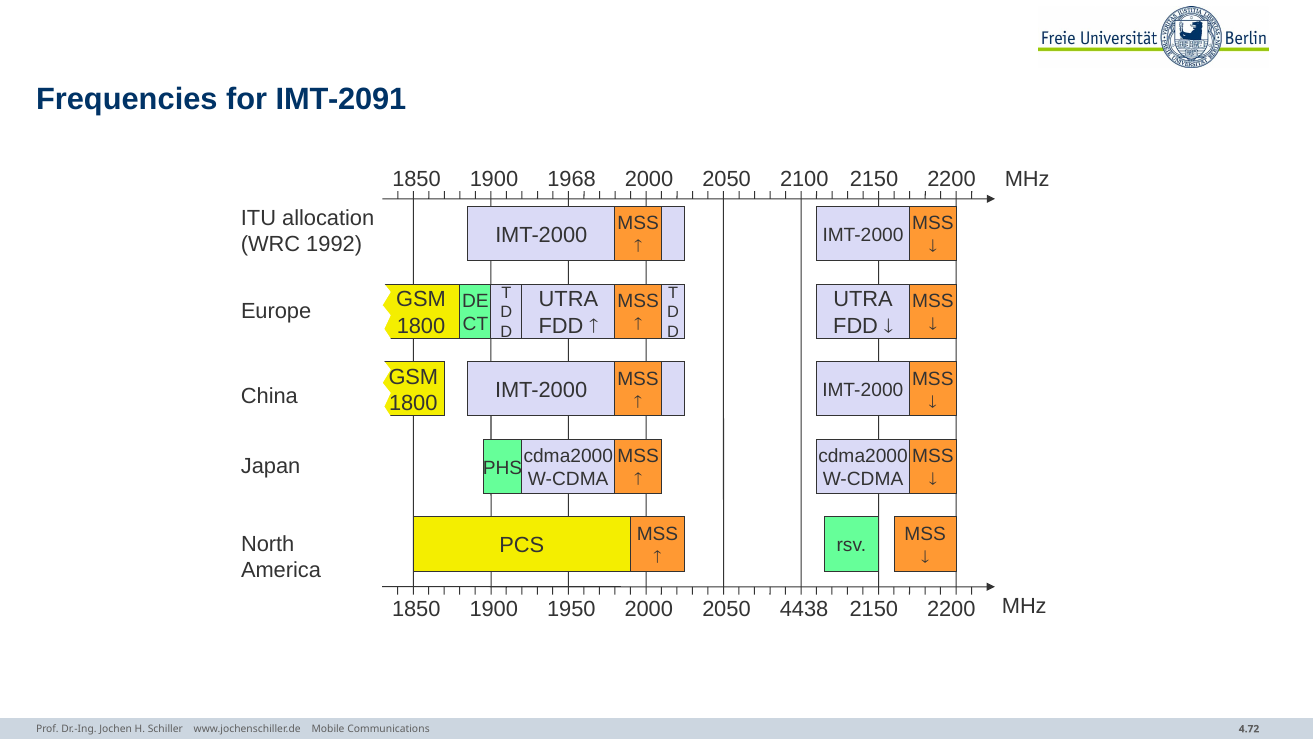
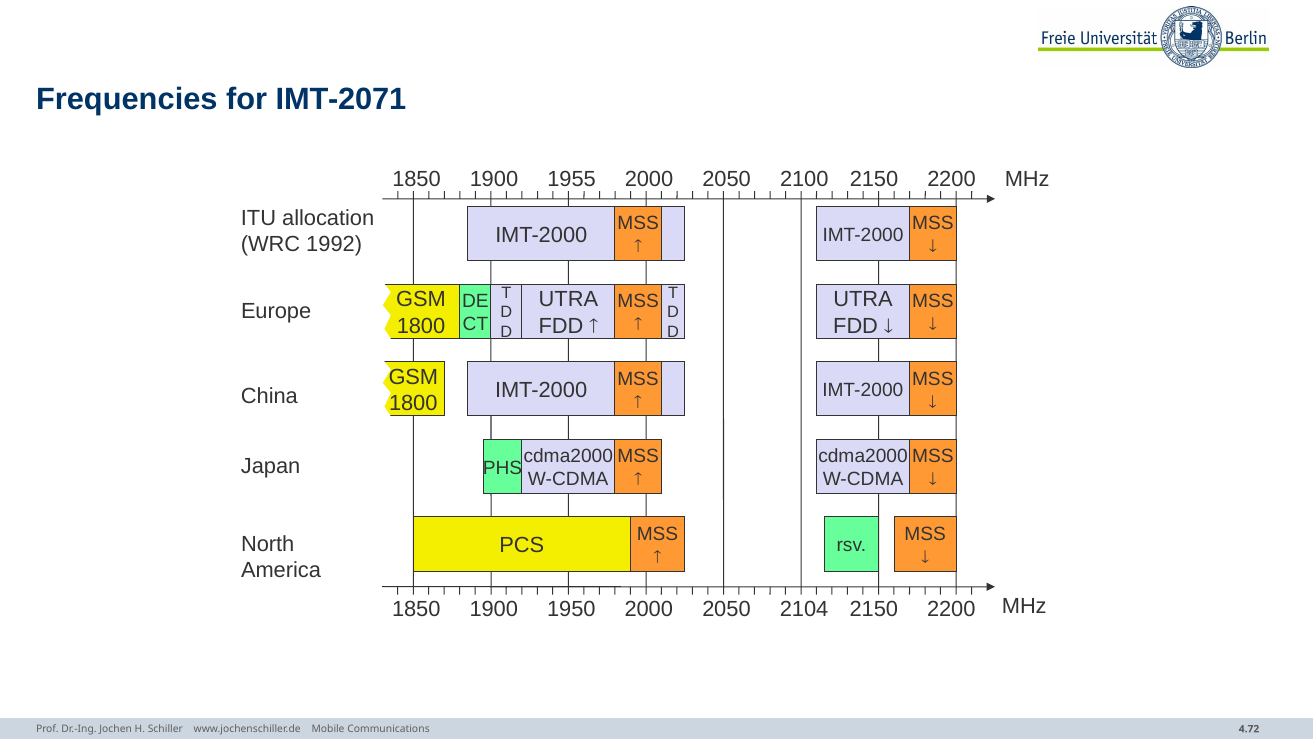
IMT-2091: IMT-2091 -> IMT-2071 (341, 99)
1968: 1968 -> 1955 (572, 179)
4438: 4438 -> 2104 (804, 608)
